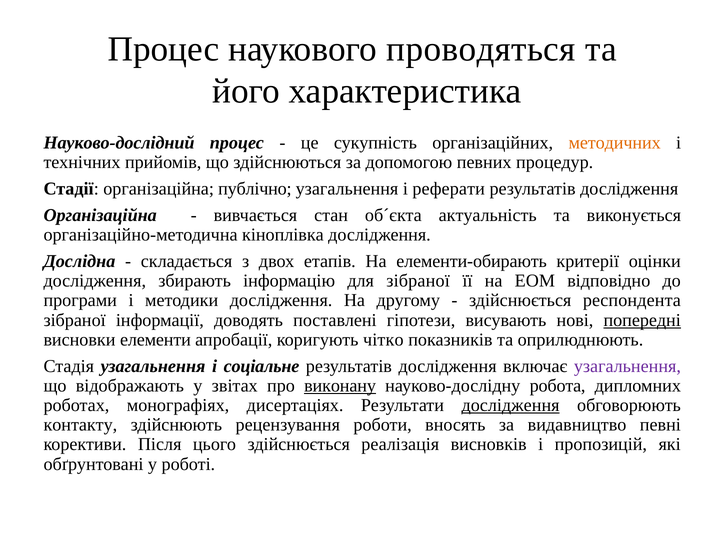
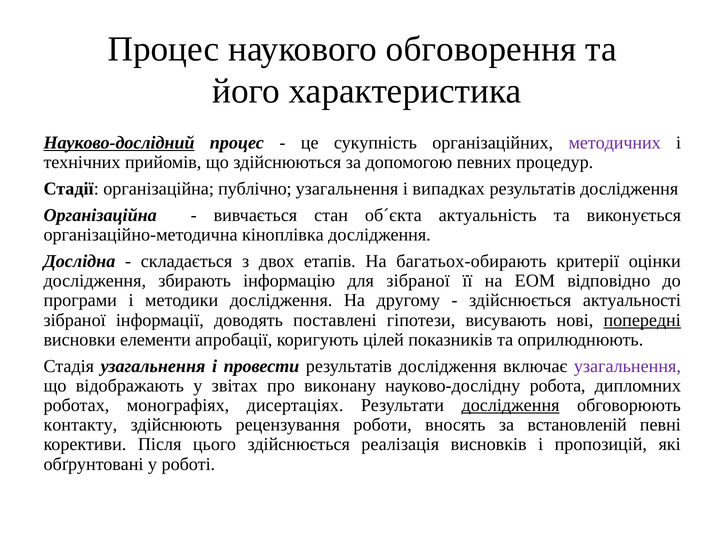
проводяться: проводяться -> обговорення (481, 49)
Науково-дослідний underline: none -> present (119, 143)
методичних colour: orange -> purple (615, 143)
реферати: реферати -> випадках (449, 189)
елементи-обирають: елементи-обирають -> багатьох-обирають (471, 261)
респондента: респондента -> актуальності (632, 300)
чітко: чітко -> цілей (383, 340)
соціальне: соціальне -> провести (261, 366)
виконану underline: present -> none (340, 386)
видавництво: видавництво -> встановленій (577, 425)
